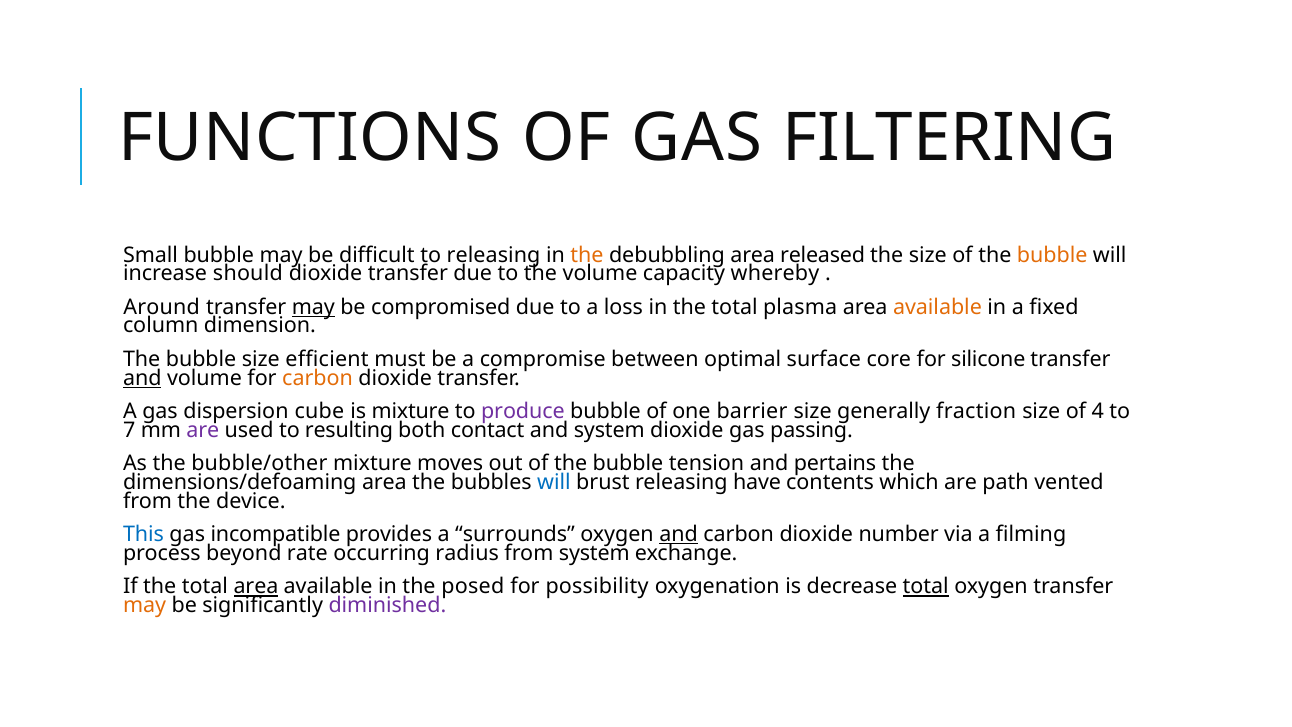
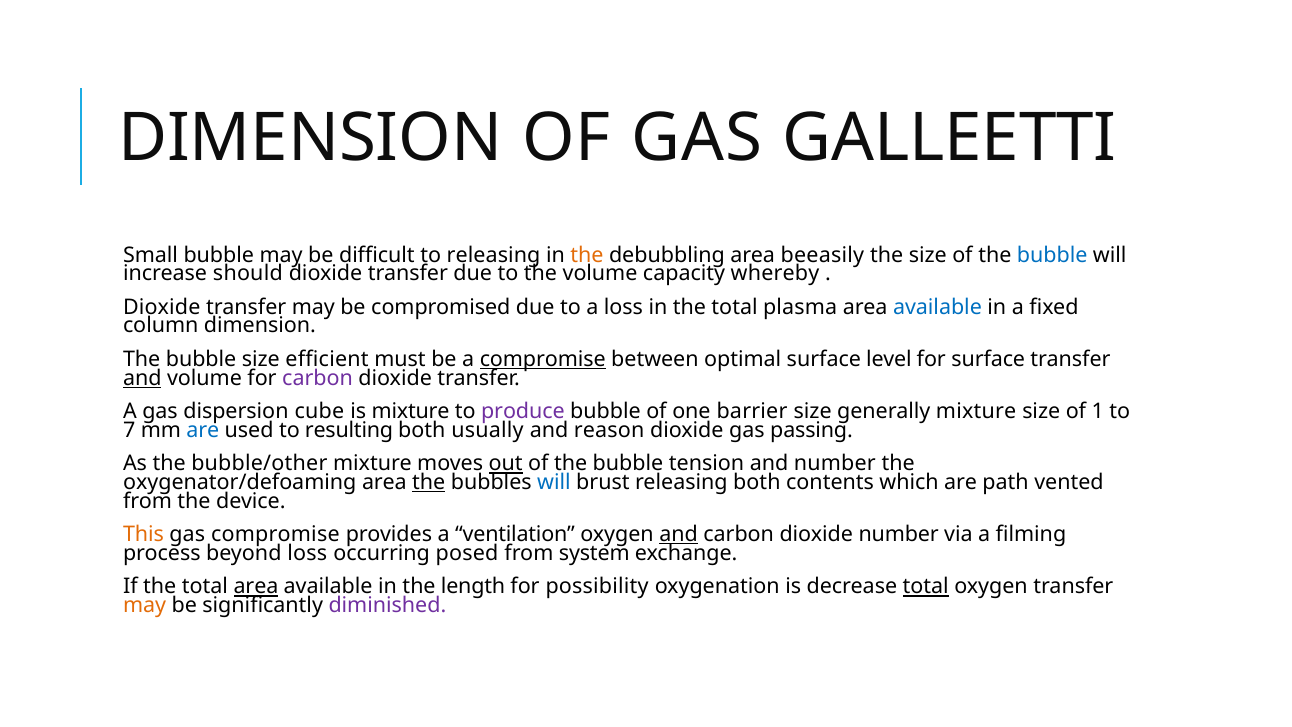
FUNCTIONS: FUNCTIONS -> DIMENSION (310, 139)
FILTERING: FILTERING -> GALLEETTI (949, 139)
released: released -> beeasily (822, 255)
bubble colour: orange -> blue (1052, 255)
Around: Around -> Dioxide (162, 307)
may underline: present -> none (313, 307)
available colour: orange -> blue (937, 307)
compromise underline: none -> present (543, 359)
core: core -> level (889, 359)
for silicone: silicone -> surface (988, 359)
carbon colour: orange -> purple (318, 378)
generally fraction: fraction -> mixture (976, 411)
4: 4 -> 1 (1098, 411)
are colour: purple -> blue (203, 430)
contact: contact -> usually (487, 430)
and system: system -> reason (609, 430)
out underline: none -> present (506, 464)
and pertains: pertains -> number (835, 464)
dimensions/defoaming: dimensions/defoaming -> oxygenator/defoaming (240, 482)
the underline: none -> present (429, 482)
releasing have: have -> both (757, 482)
This colour: blue -> orange (144, 534)
gas incompatible: incompatible -> compromise (275, 534)
surrounds: surrounds -> ventilation (515, 534)
beyond rate: rate -> loss (307, 553)
radius: radius -> posed (467, 553)
posed: posed -> length (473, 587)
